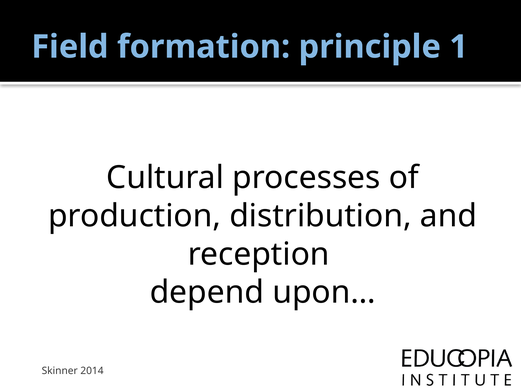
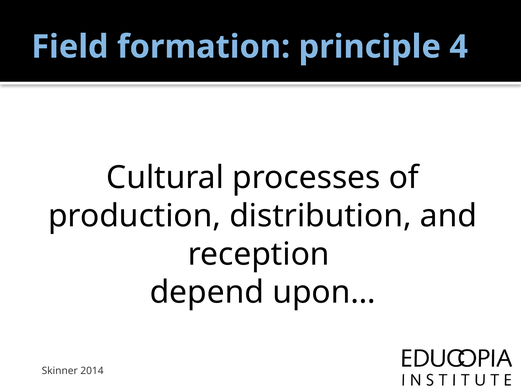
1: 1 -> 4 (459, 47)
